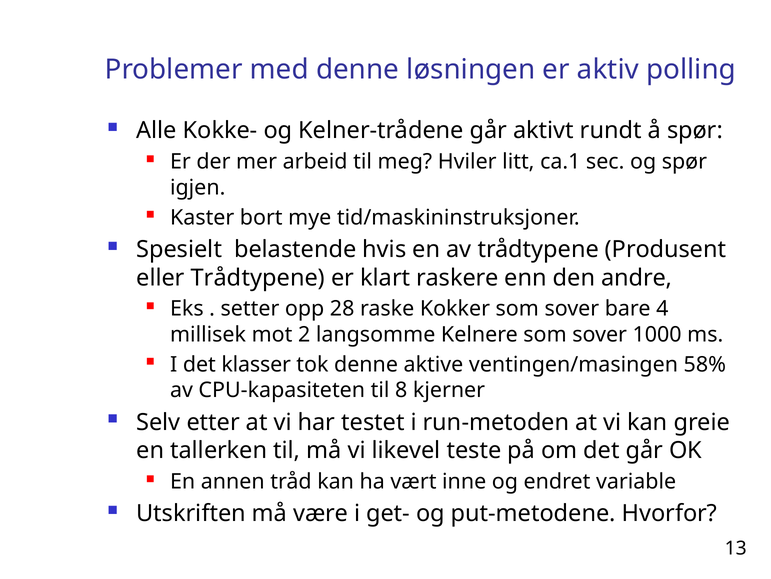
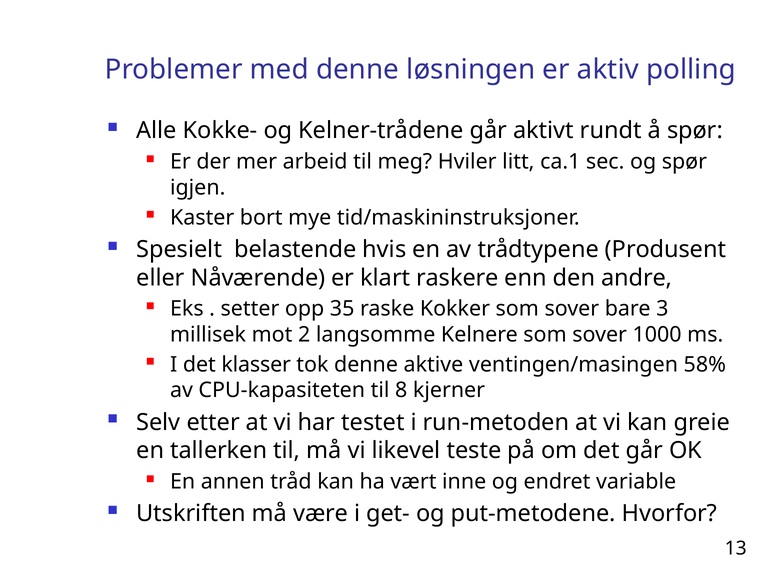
eller Trådtypene: Trådtypene -> Nåværende (258, 277)
28: 28 -> 35 (342, 308)
4: 4 -> 3 (662, 308)
